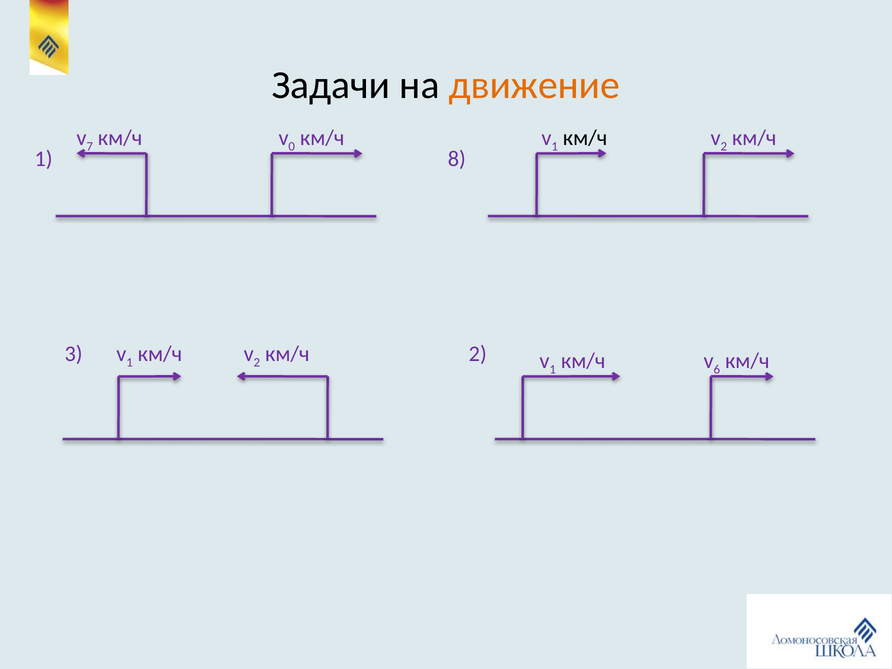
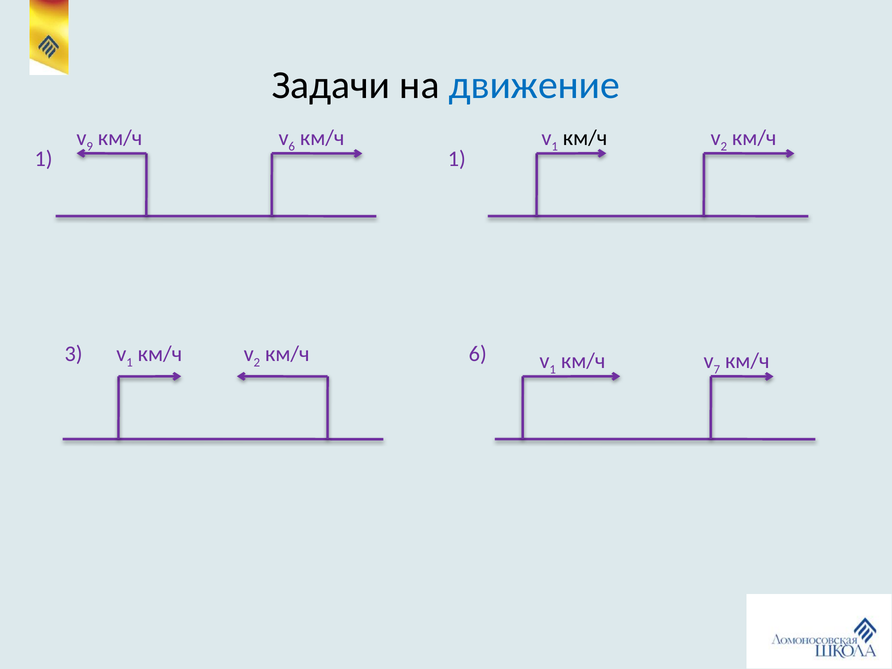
движение colour: orange -> blue (534, 85)
7: 7 -> 9 (90, 146)
0: 0 -> 6 (292, 146)
1 8: 8 -> 1 (457, 159)
3 2: 2 -> 6 (478, 354)
6: 6 -> 7 (717, 369)
